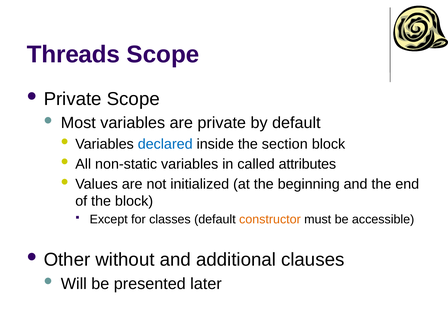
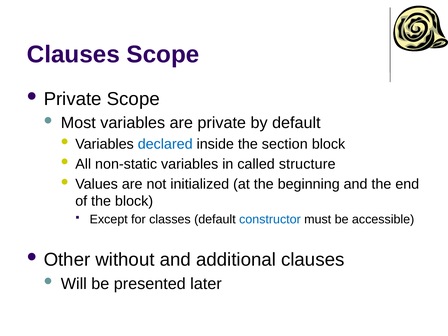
Threads: Threads -> Clauses (73, 54)
attributes: attributes -> structure (307, 164)
constructor colour: orange -> blue (270, 220)
